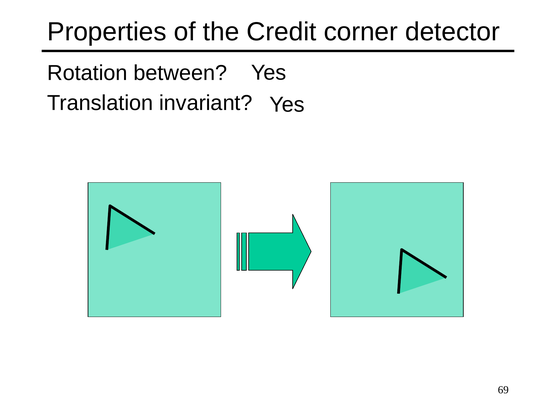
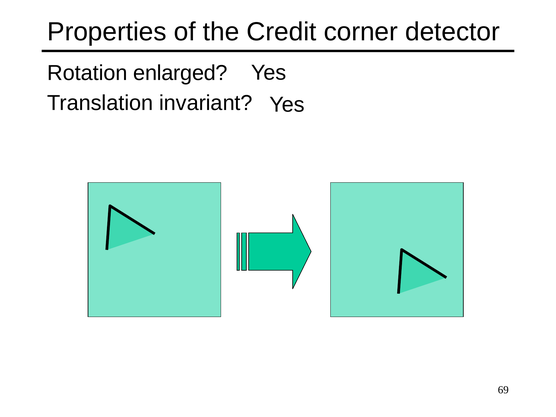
between: between -> enlarged (180, 73)
